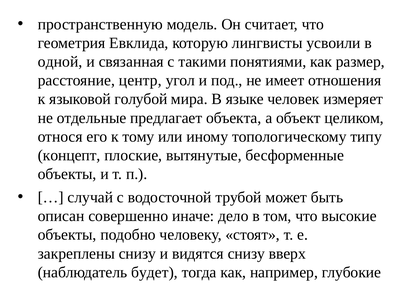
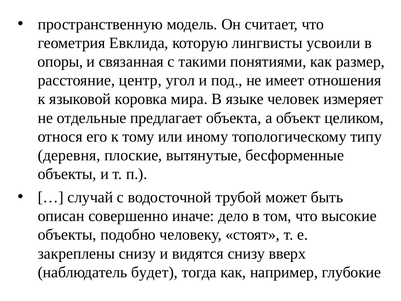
одной: одной -> опоры (60, 62)
голубой: голубой -> коровка (141, 99)
концепт: концепт -> деревня (69, 155)
